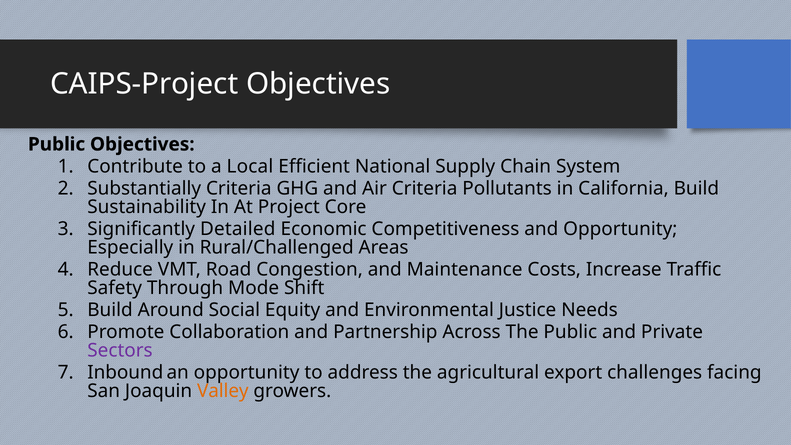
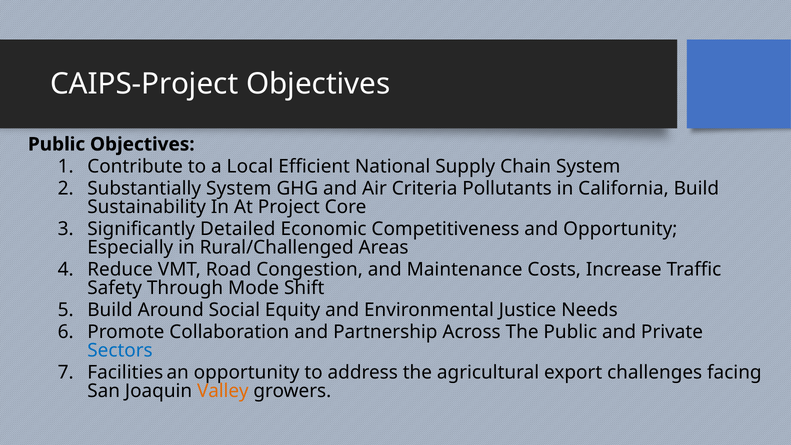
Substantially Criteria: Criteria -> System (239, 188)
Sectors colour: purple -> blue (120, 350)
Inbound: Inbound -> Facilities (125, 373)
